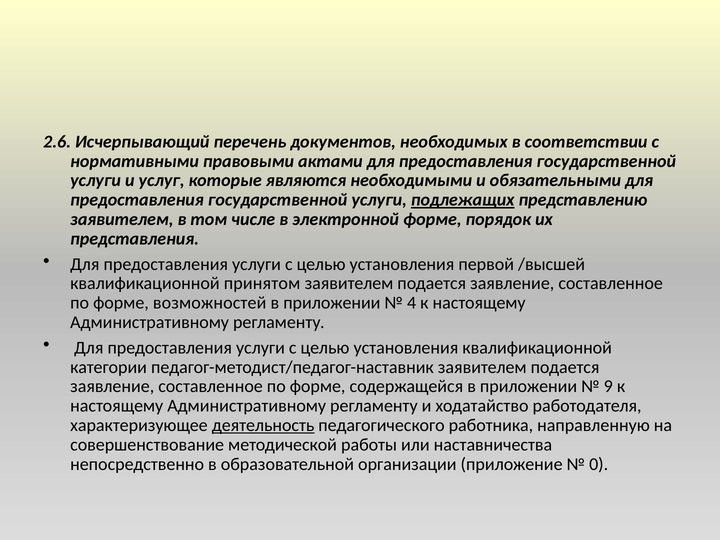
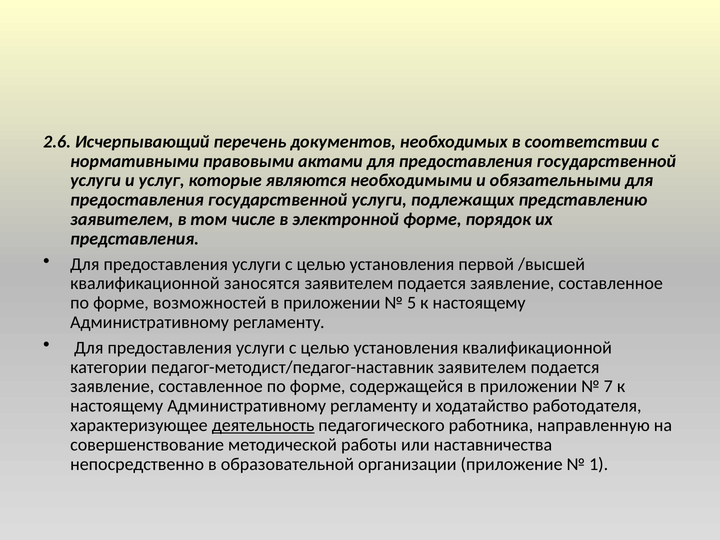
подлежащих underline: present -> none (463, 200)
принятом: принятом -> заносятся (262, 284)
4: 4 -> 5 (412, 303)
9: 9 -> 7 (608, 387)
0: 0 -> 1 (599, 464)
